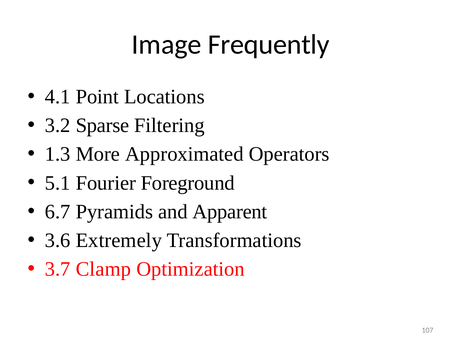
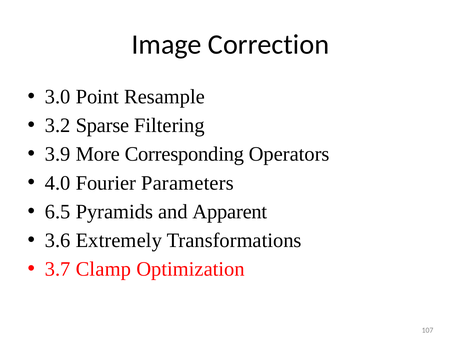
Frequently: Frequently -> Correction (269, 45)
4.1: 4.1 -> 3.0 (58, 97)
Locations: Locations -> Resample (164, 97)
1.3: 1.3 -> 3.9 (58, 154)
Approximated: Approximated -> Corresponding (184, 154)
5.1: 5.1 -> 4.0 (58, 183)
Foreground: Foreground -> Parameters (188, 183)
6.7: 6.7 -> 6.5 (58, 211)
